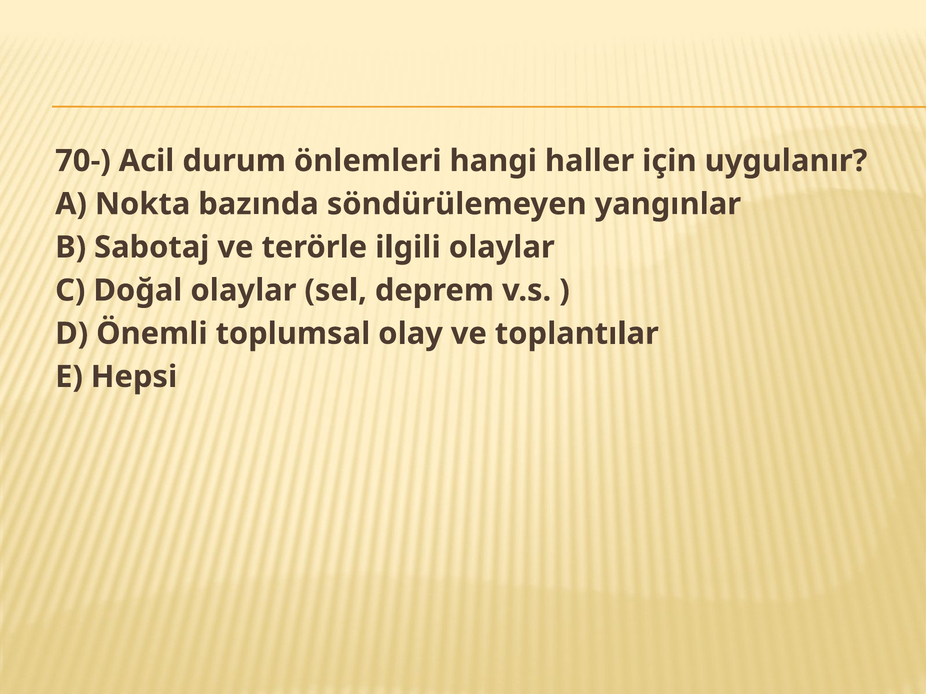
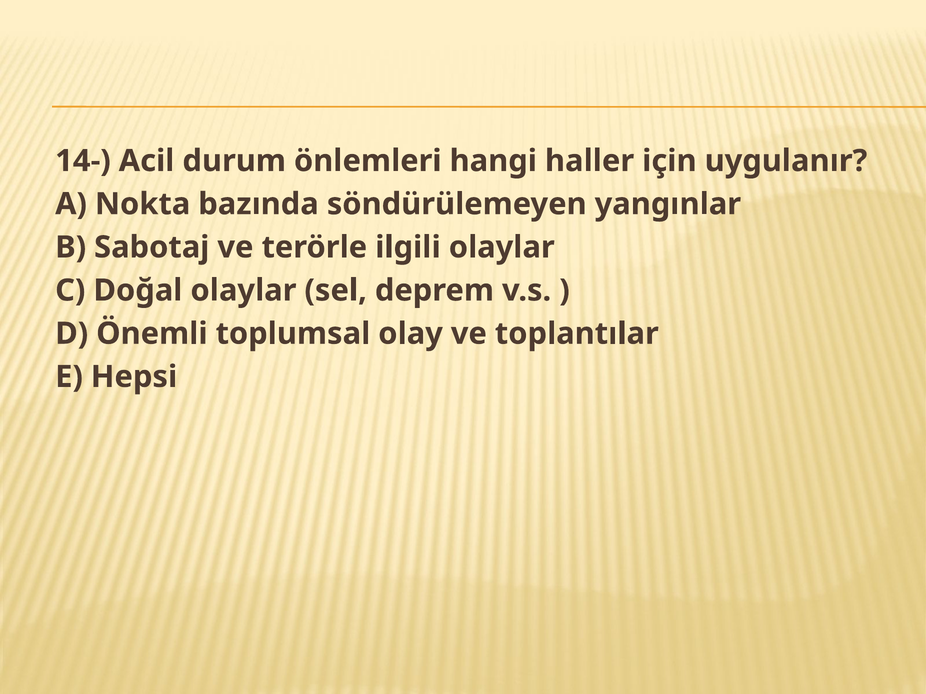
70-: 70- -> 14- (83, 161)
